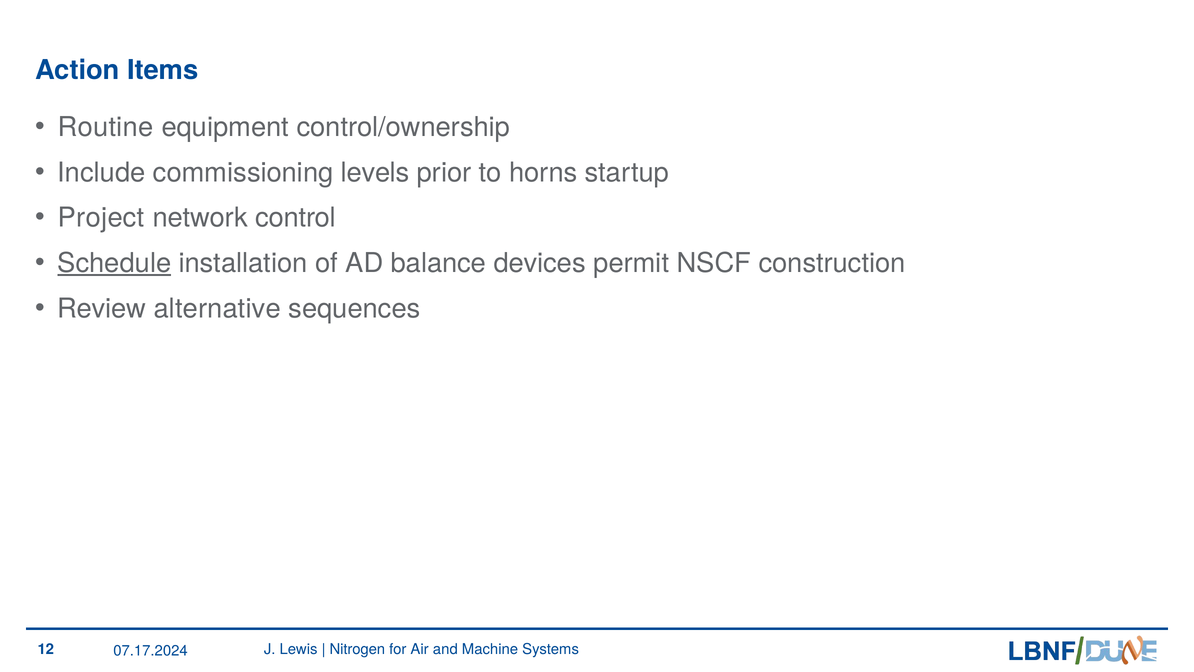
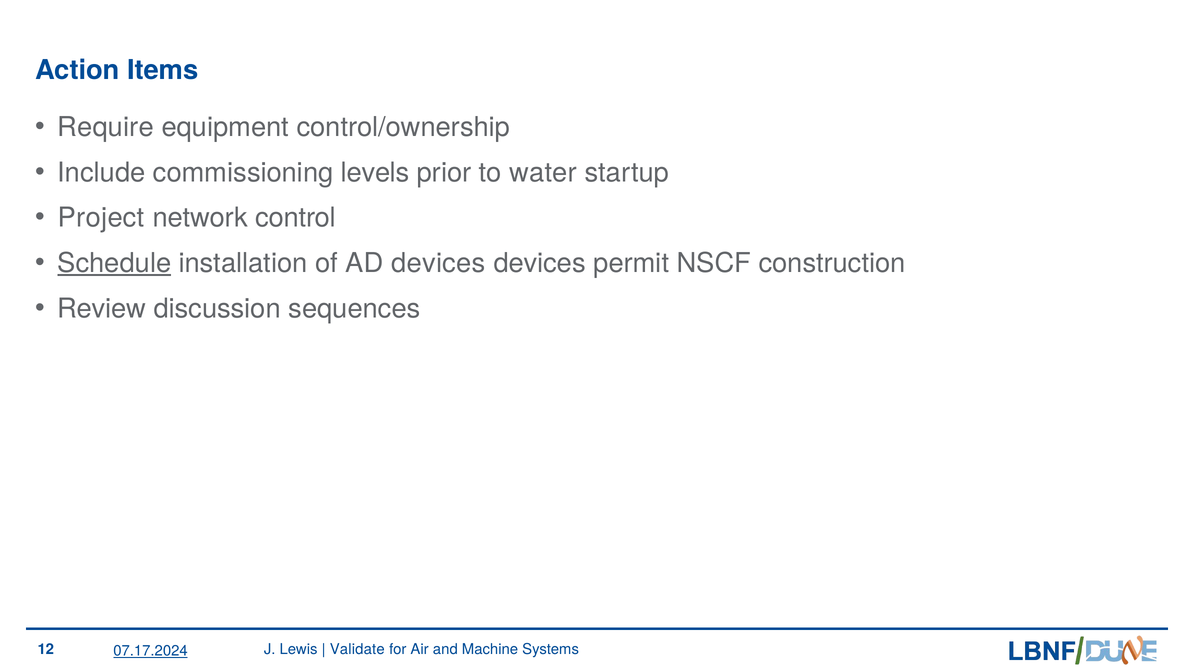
Routine: Routine -> Require (106, 127)
horns: horns -> water (543, 173)
AD balance: balance -> devices (438, 263)
alternative: alternative -> discussion (217, 308)
Nitrogen: Nitrogen -> Validate (357, 649)
07.17.2024 underline: none -> present (151, 651)
